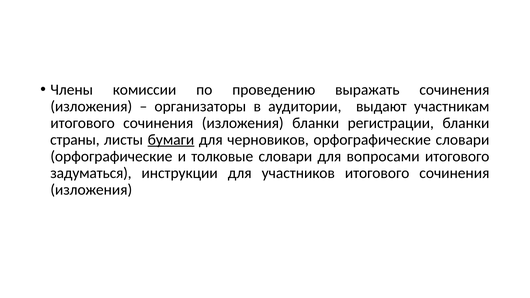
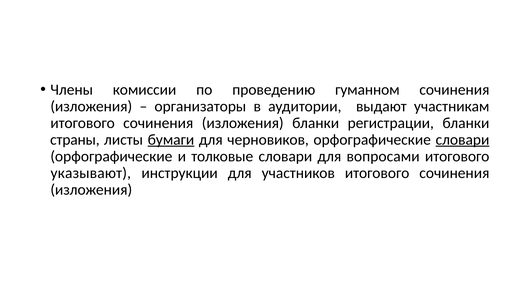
выражать: выражать -> гуманном (367, 90)
словари underline: none -> present (462, 140)
задуматься: задуматься -> указывают (91, 173)
